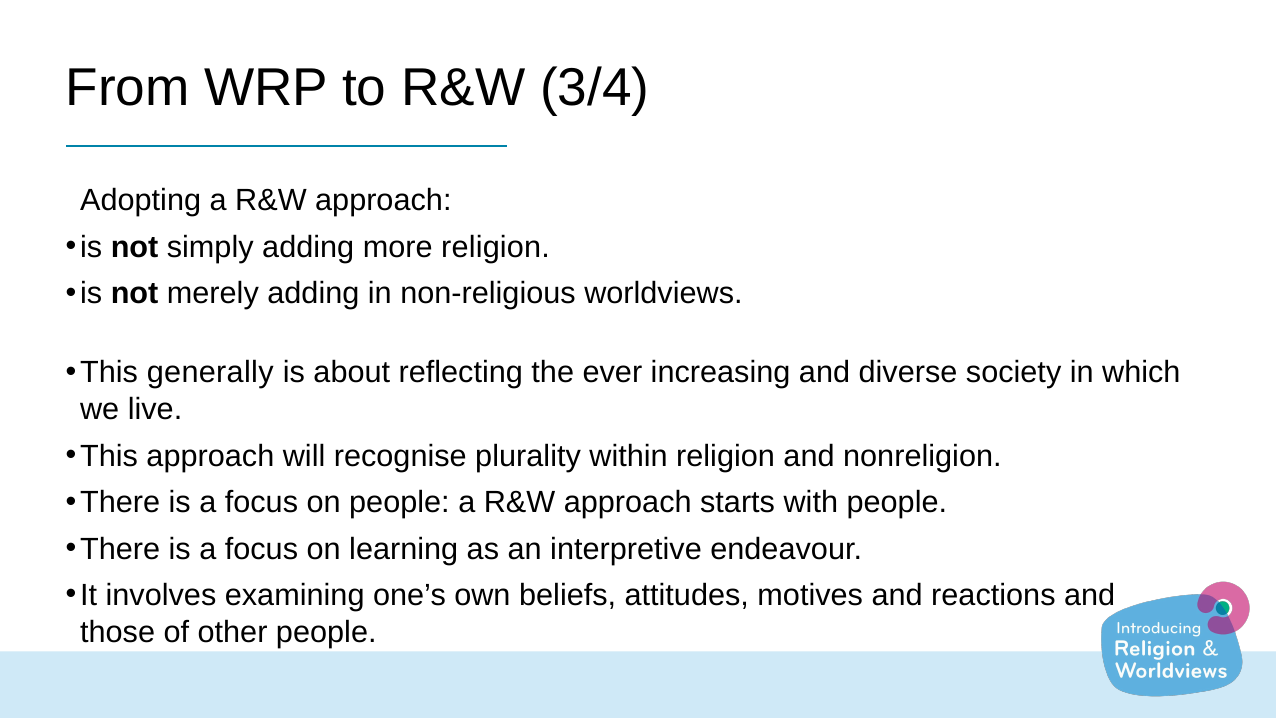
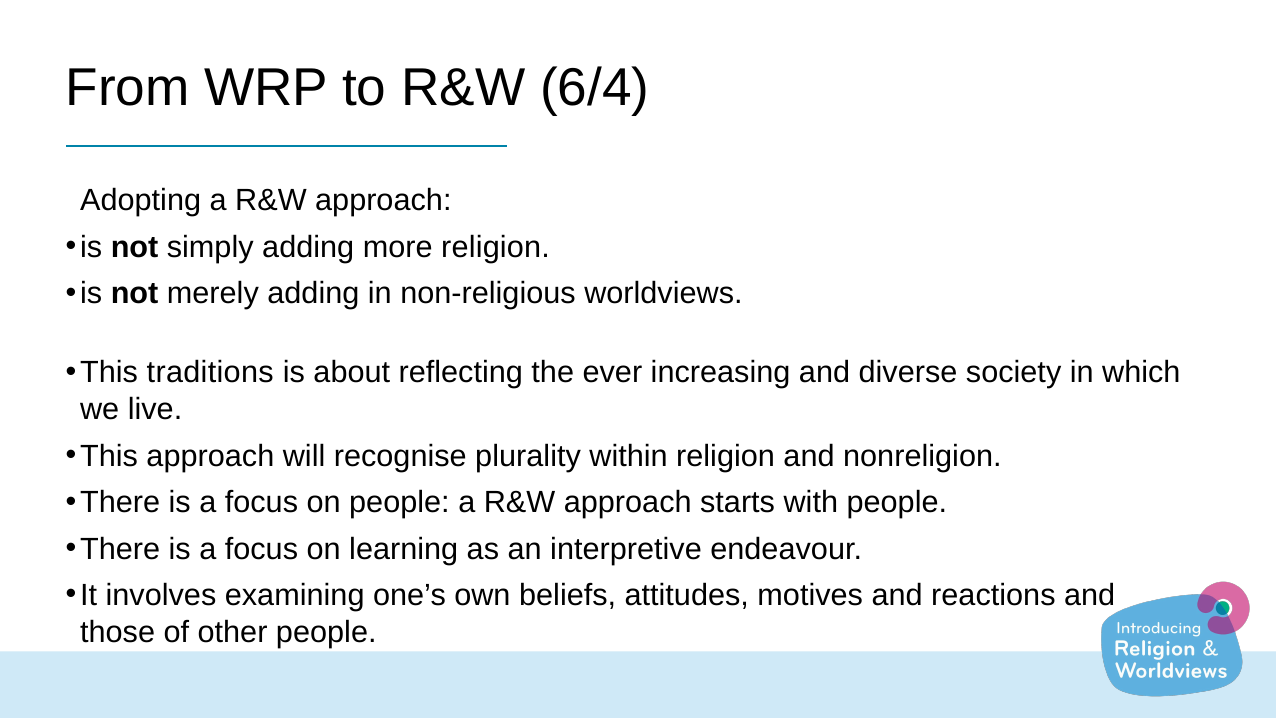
3/4: 3/4 -> 6/4 (595, 88)
generally: generally -> traditions (210, 373)
